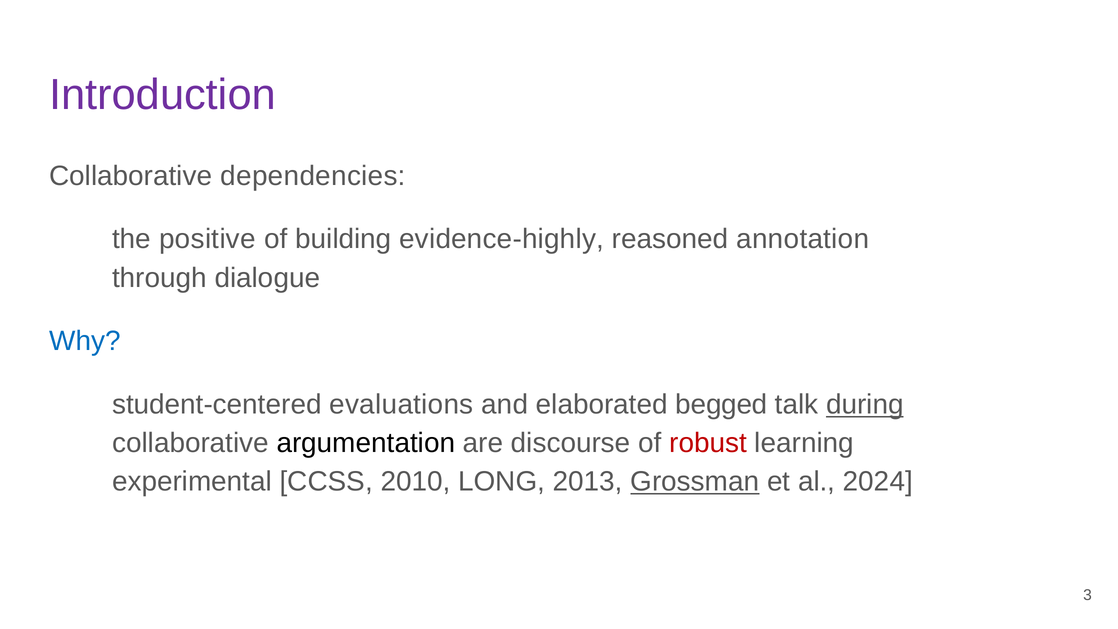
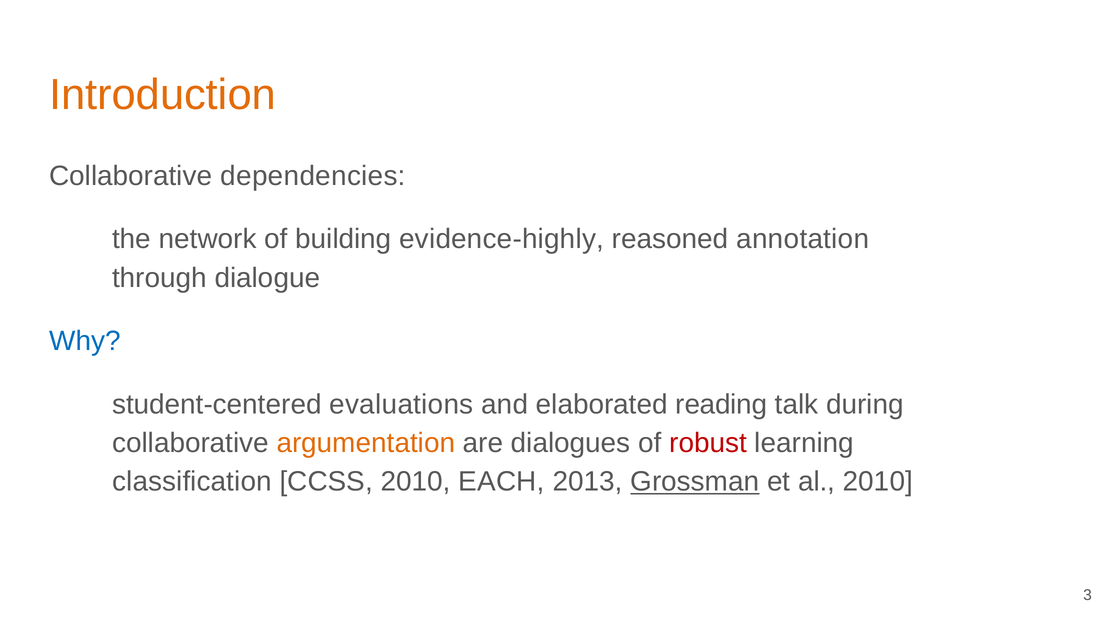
Introduction colour: purple -> orange (163, 95)
positive: positive -> network (208, 239)
begged: begged -> reading (721, 405)
during underline: present -> none (865, 405)
argumentation colour: black -> orange (366, 443)
discourse: discourse -> dialogues (571, 443)
experimental: experimental -> classification (192, 482)
LONG: LONG -> EACH (501, 482)
al 2024: 2024 -> 2010 (878, 482)
